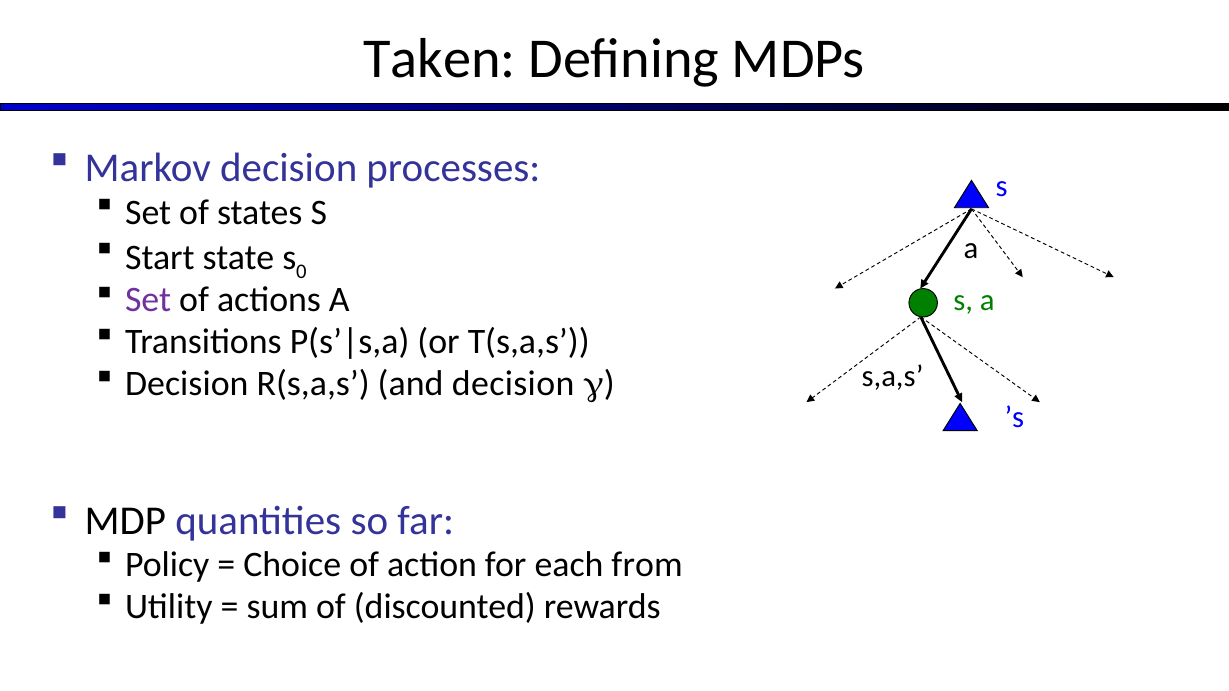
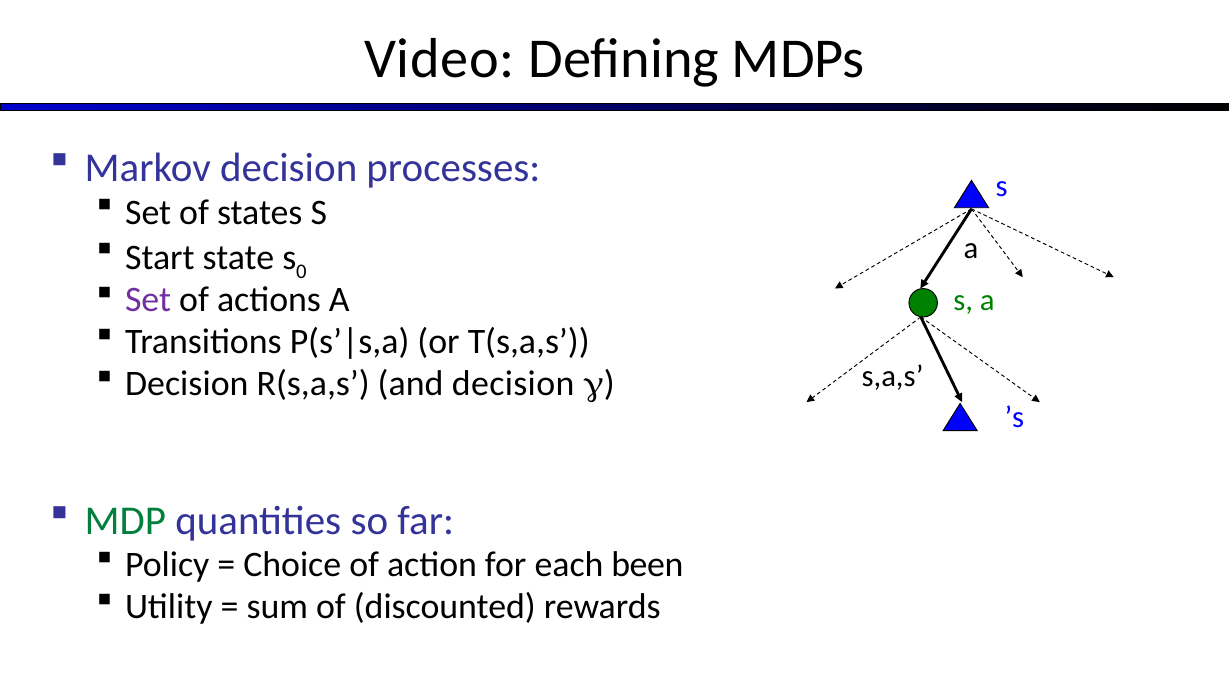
Taken: Taken -> Video (439, 59)
MDP colour: black -> green (125, 521)
from: from -> been (647, 565)
